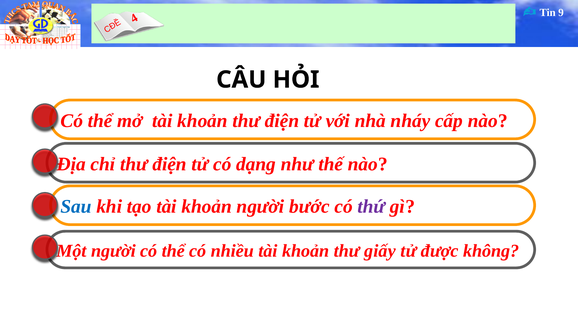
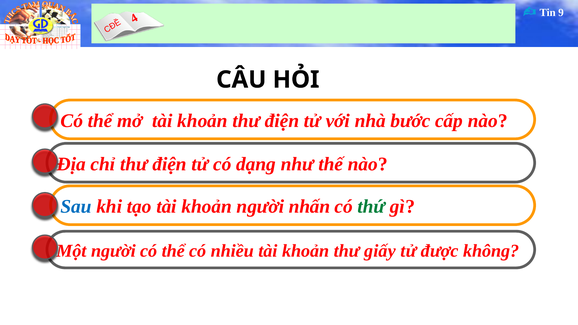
nháy: nháy -> bước (410, 121)
bước: bước -> nhấn (310, 207)
thứ colour: purple -> green (371, 207)
